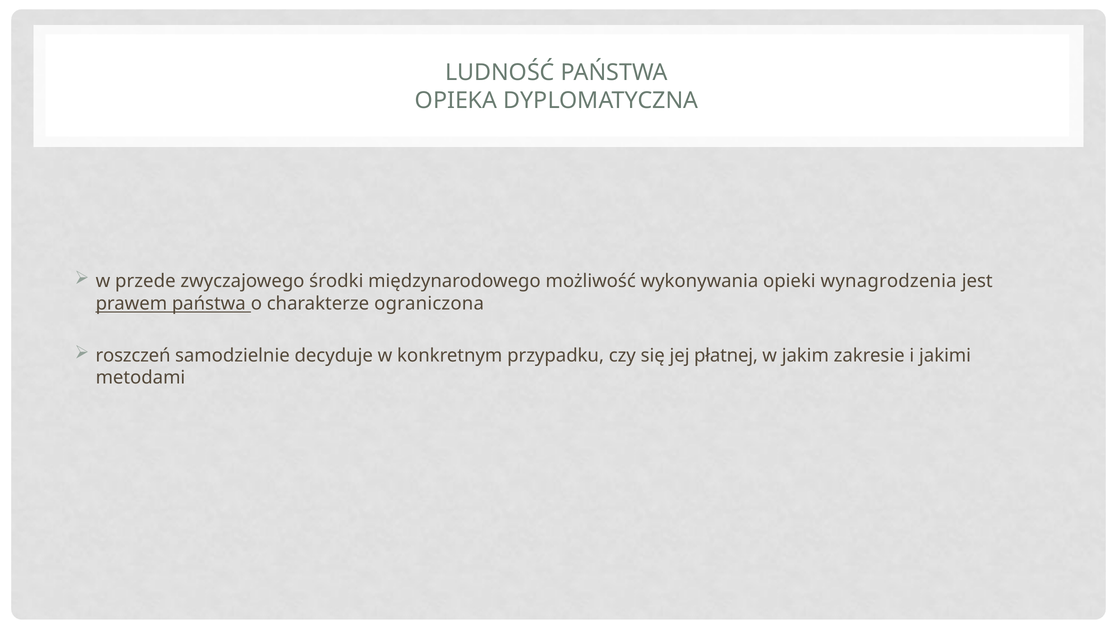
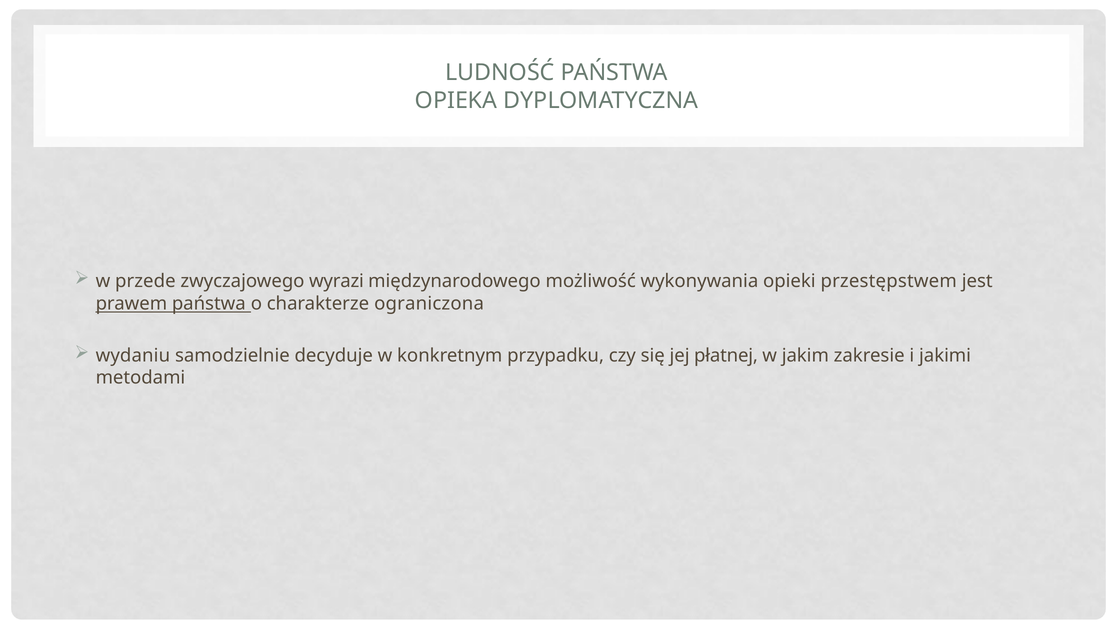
środki: środki -> wyrazi (336, 281)
wynagrodzenia: wynagrodzenia -> przestępstwem (889, 281)
roszczeń: roszczeń -> wydaniu (133, 356)
